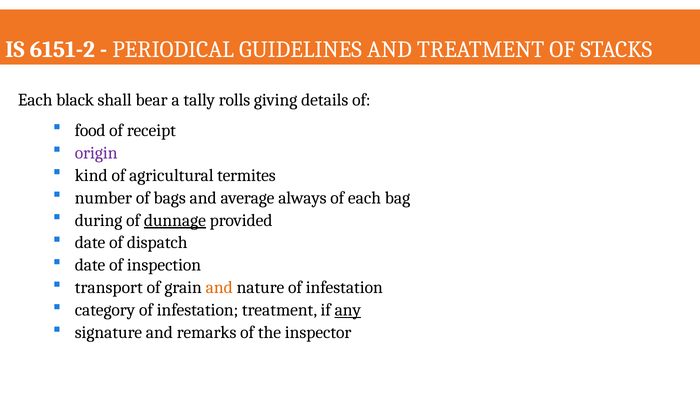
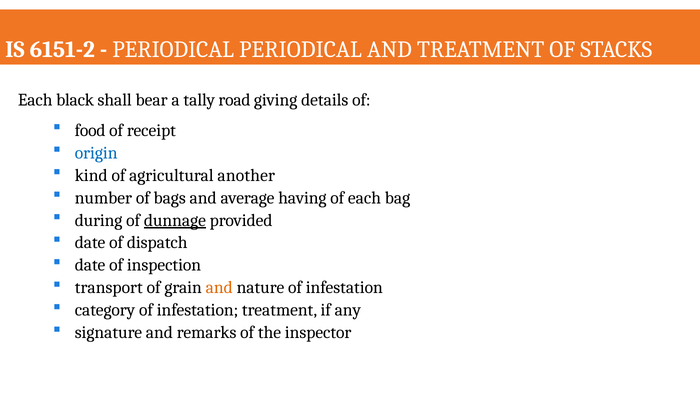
PERIODICAL GUIDELINES: GUIDELINES -> PERIODICAL (300, 50)
rolls: rolls -> road (235, 100)
origin colour: purple -> blue (96, 153)
termites: termites -> another (246, 175)
always: always -> having (302, 198)
any underline: present -> none (348, 310)
